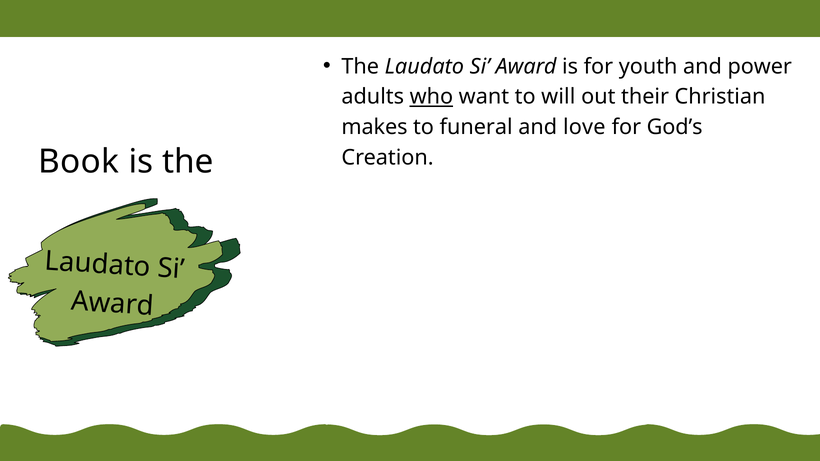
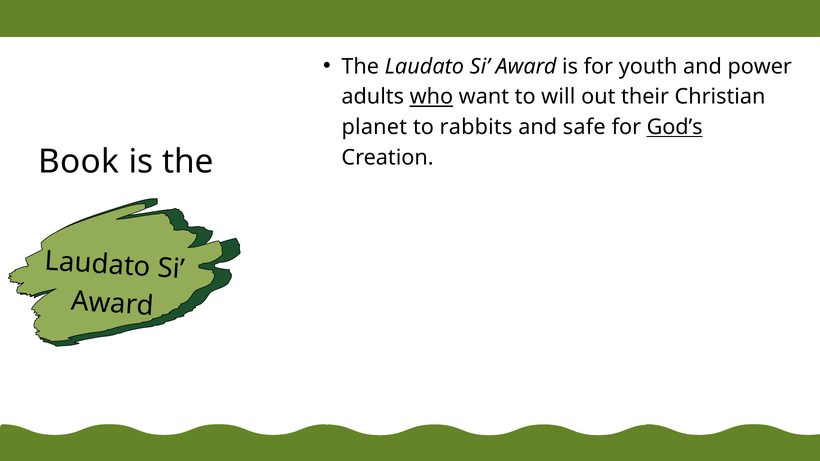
makes: makes -> planet (374, 127)
funeral: funeral -> rabbits (476, 127)
love: love -> safe (584, 127)
God’s underline: none -> present (675, 127)
